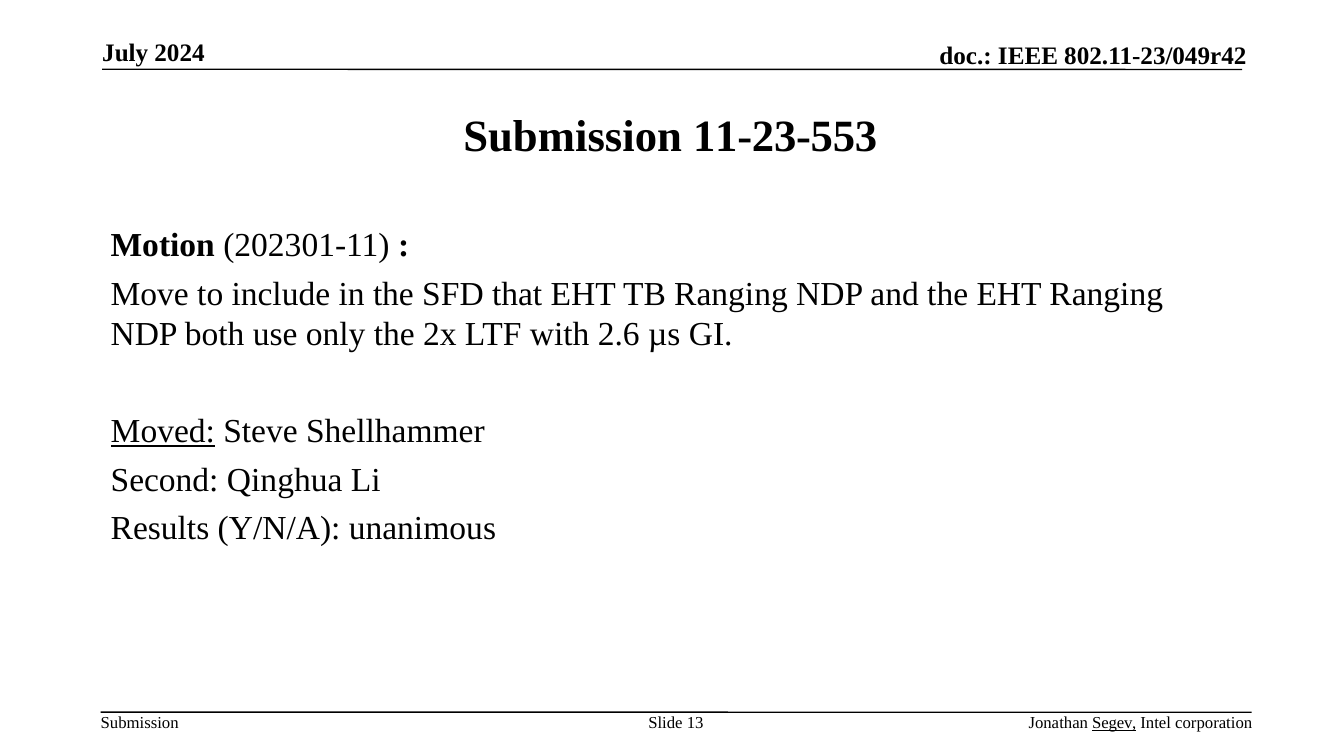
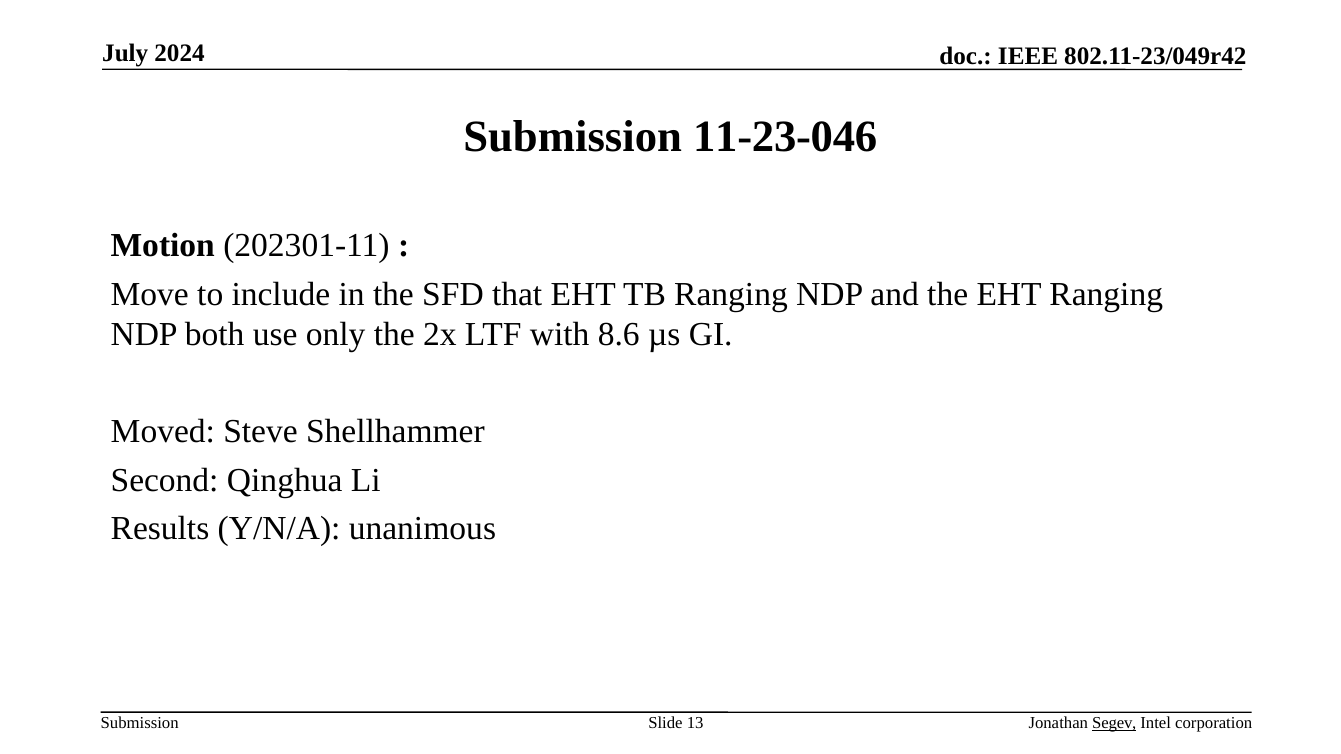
11-23-553: 11-23-553 -> 11-23-046 (785, 137)
2.6: 2.6 -> 8.6 (619, 334)
Moved underline: present -> none (163, 432)
